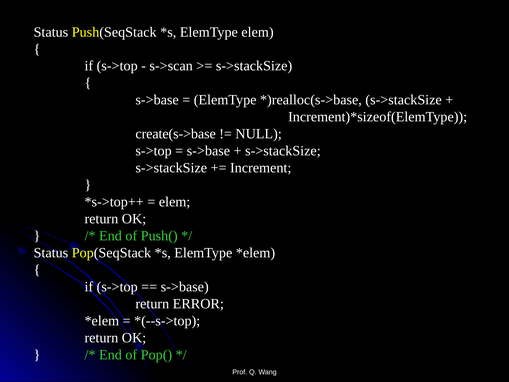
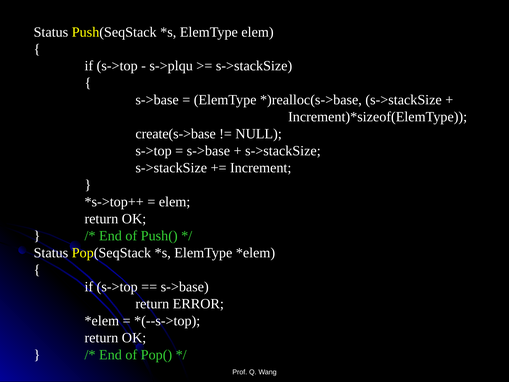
s->scan: s->scan -> s->plqu (171, 66)
